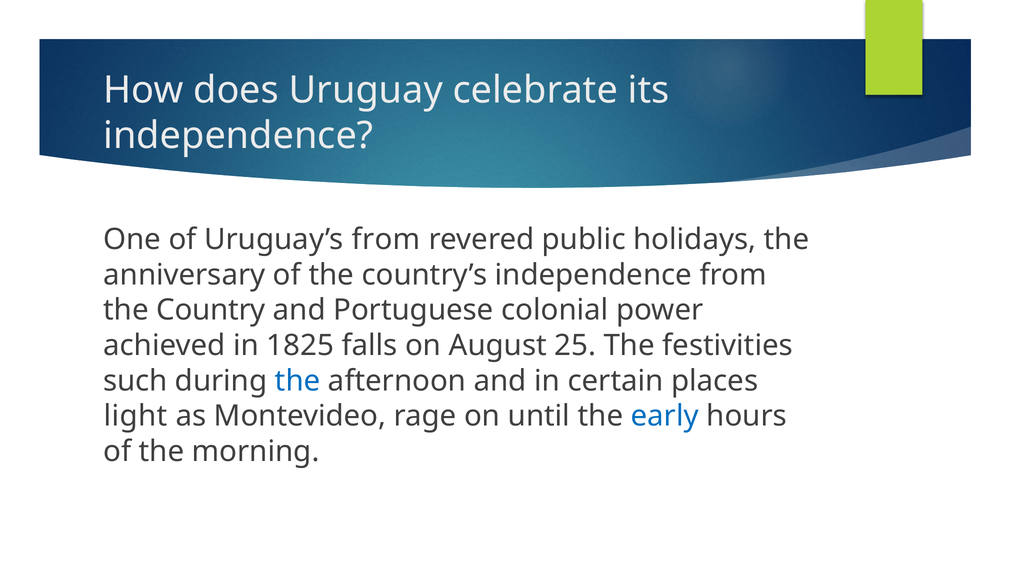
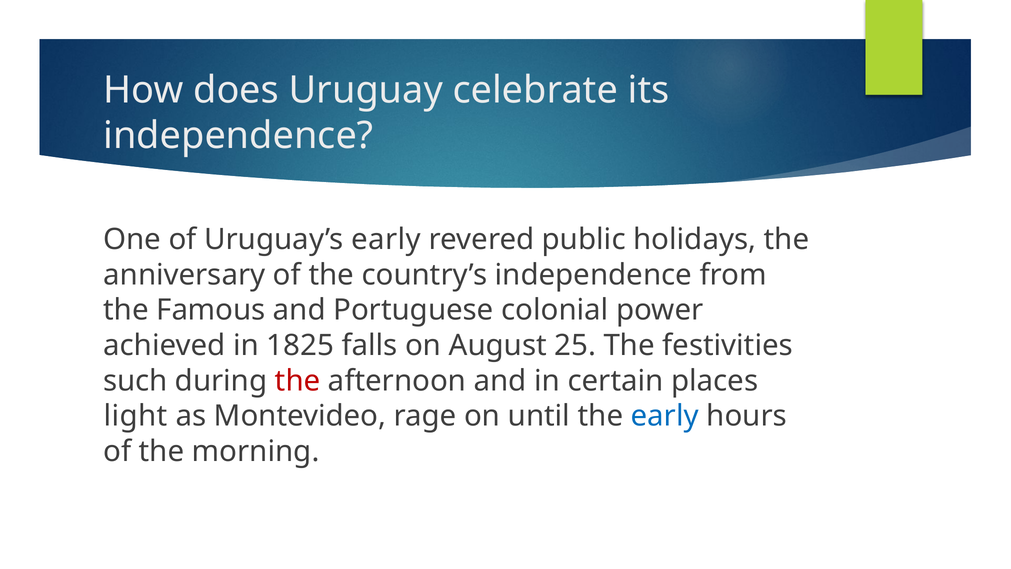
Uruguay’s from: from -> early (386, 239)
Country: Country -> Famous (211, 310)
the colour: blue -> red (298, 381)
